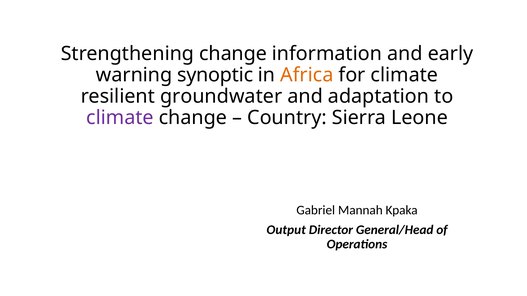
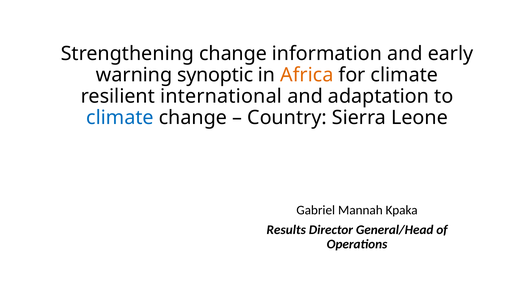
groundwater: groundwater -> international (221, 96)
climate colour: purple -> blue (120, 118)
Output: Output -> Results (286, 230)
